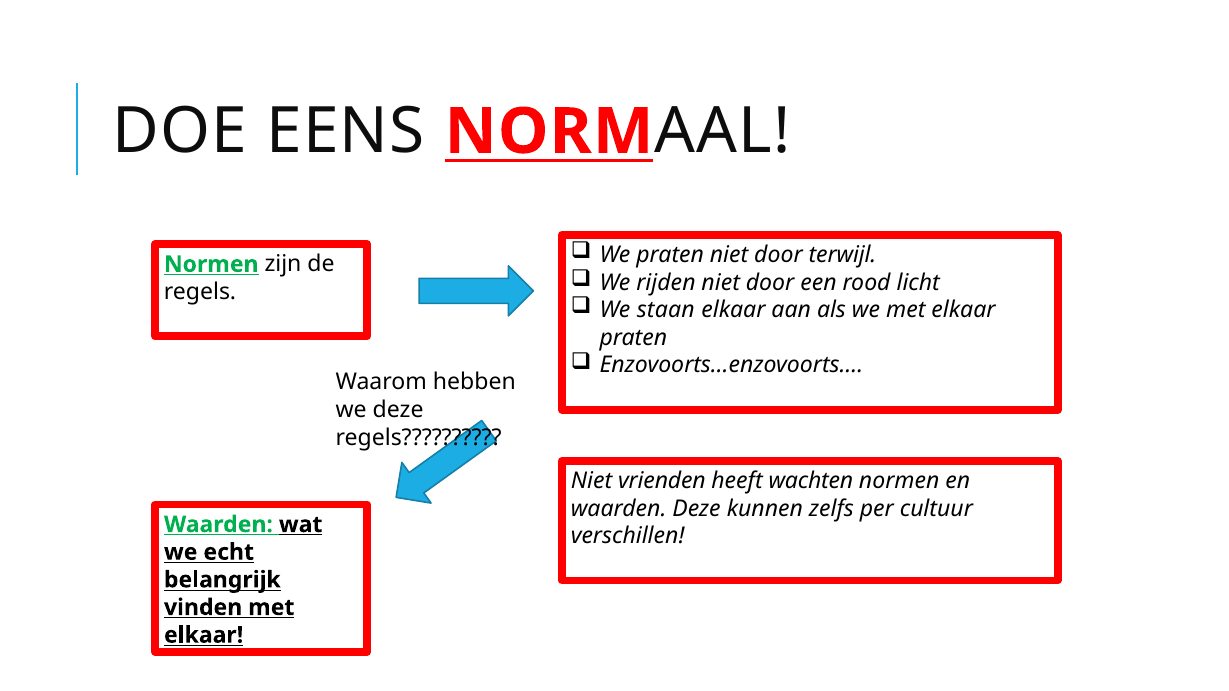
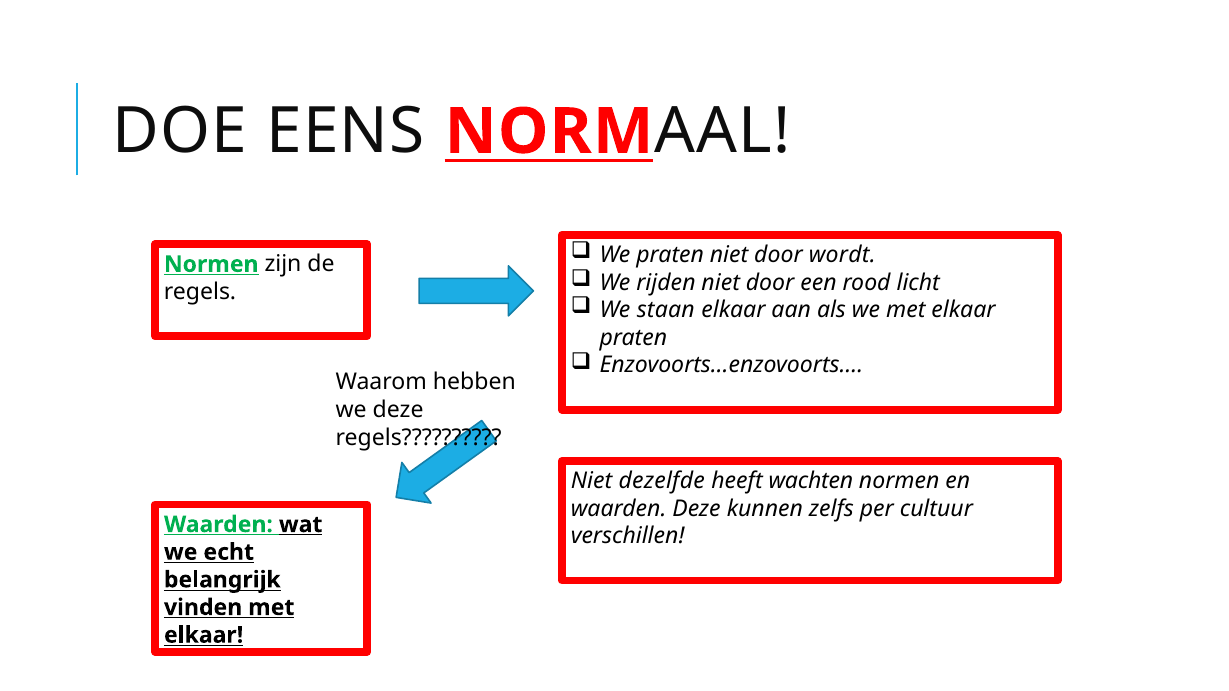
terwijl: terwijl -> wordt (842, 255)
vrienden: vrienden -> dezelfde (662, 481)
